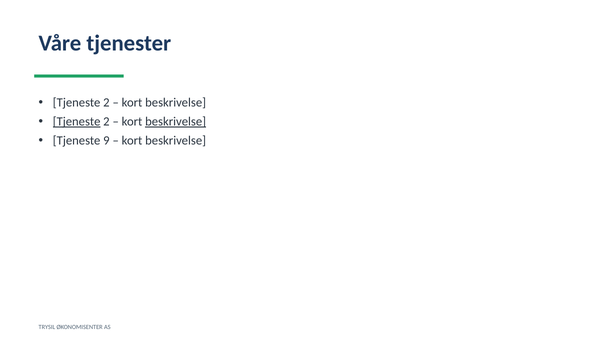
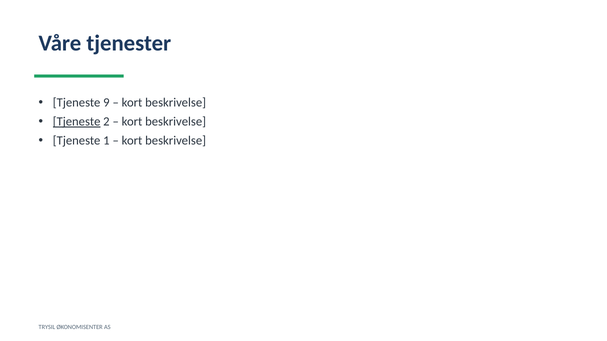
2: 2 -> 9 (106, 103)
beskrivelse underline: present -> none (176, 122)
9: 9 -> 1 (106, 141)
